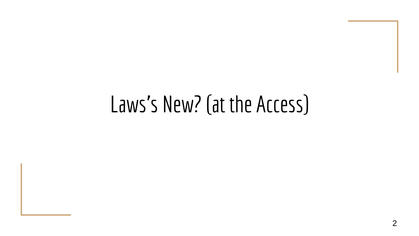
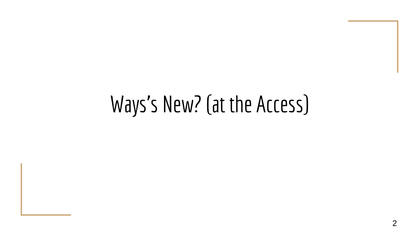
Laws’s: Laws’s -> Ways’s (134, 105)
